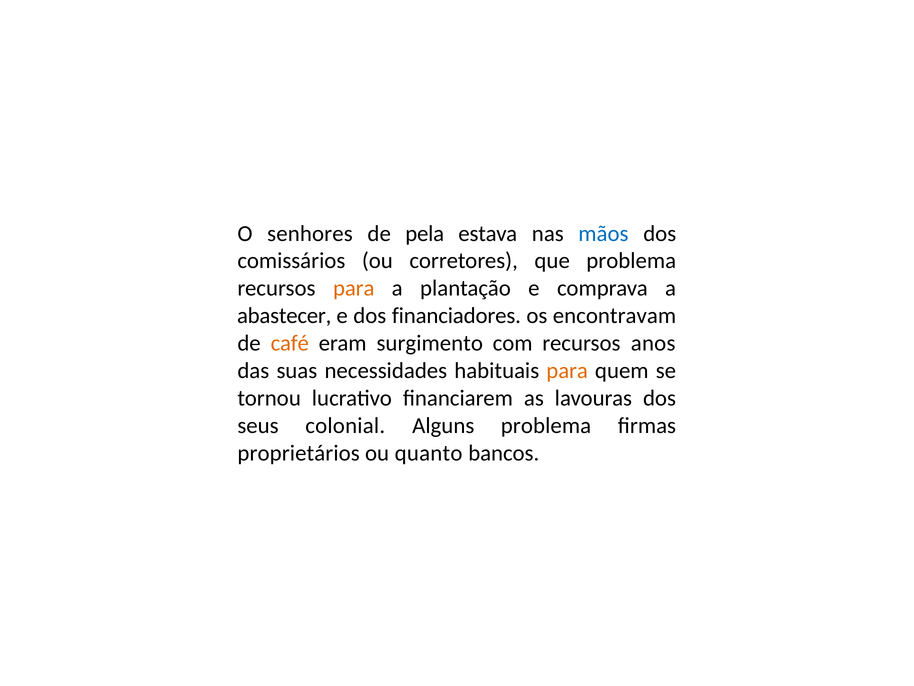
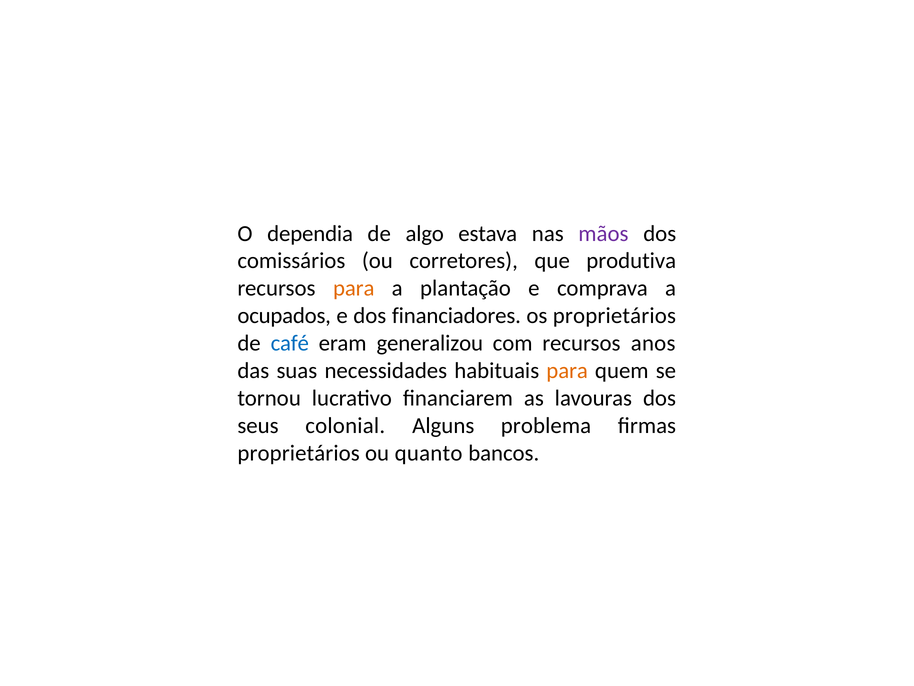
senhores: senhores -> dependia (310, 233)
pela: pela -> algo (425, 233)
mãos colour: blue -> purple (603, 233)
que problema: problema -> produtiva (631, 261)
abastecer: abastecer -> ocupados (284, 316)
os encontravam: encontravam -> proprietários (614, 316)
café colour: orange -> blue (290, 343)
surgimento: surgimento -> generalizou (430, 343)
